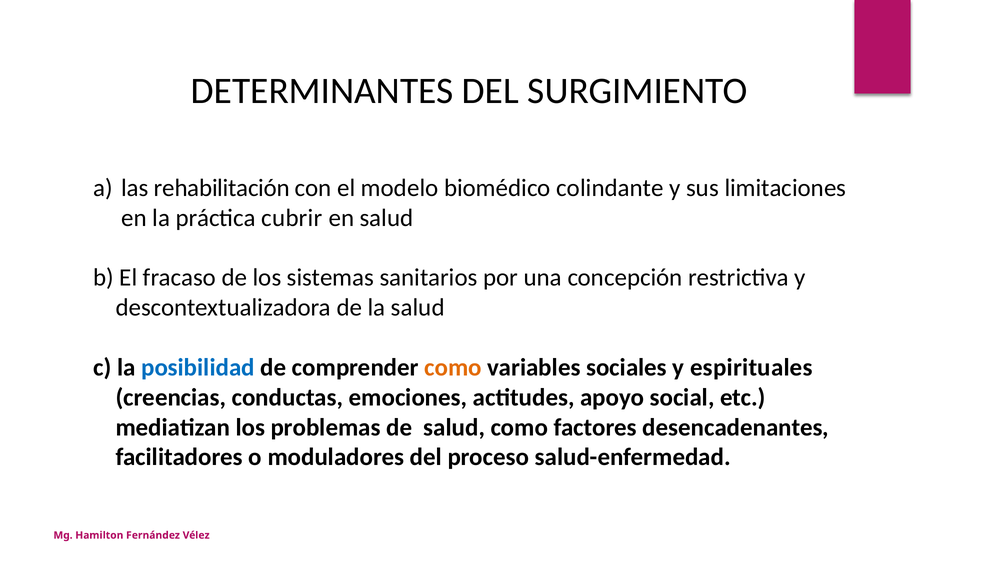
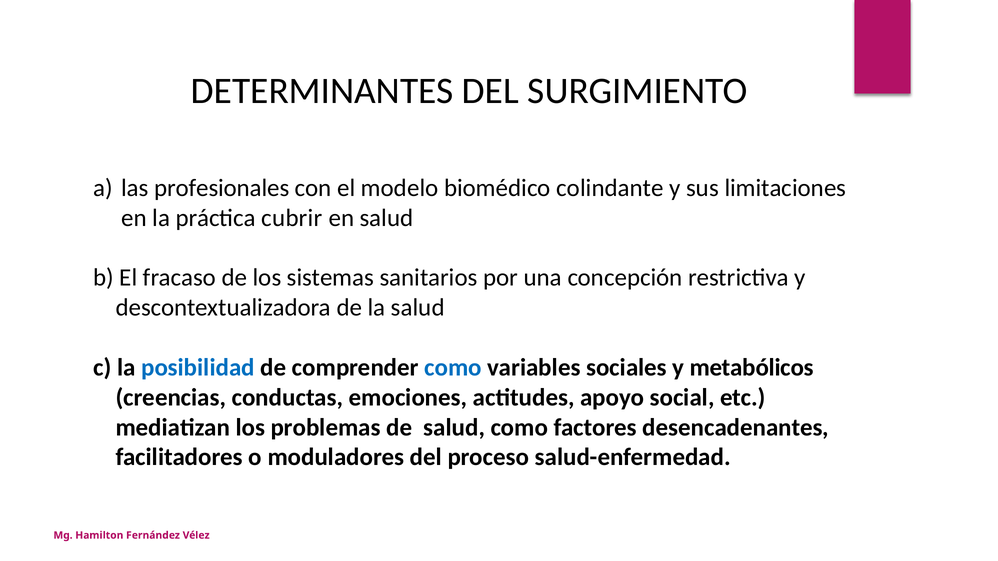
rehabilitación: rehabilitación -> profesionales (222, 188)
como colour: orange -> blue (453, 368)
espirituales: espirituales -> metabólicos (752, 368)
